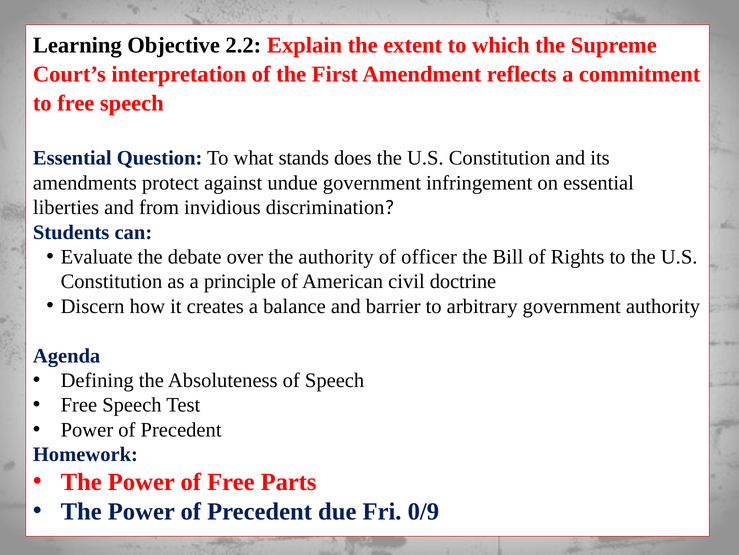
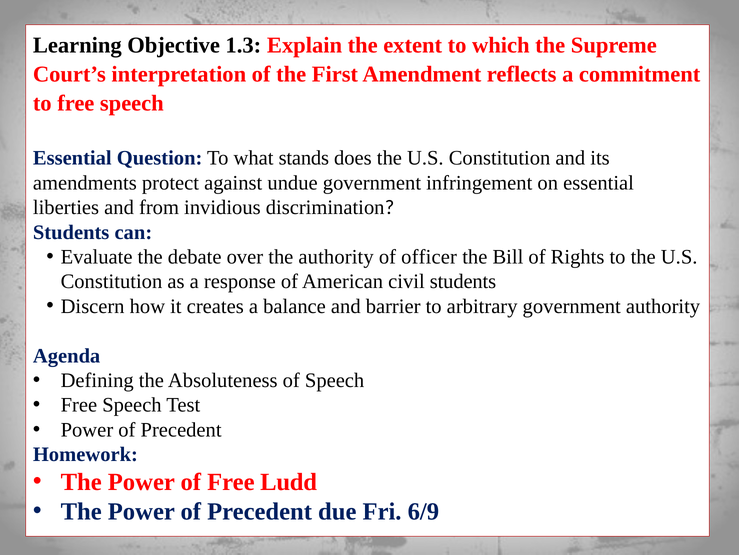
2.2: 2.2 -> 1.3 (243, 45)
principle: principle -> response (240, 281)
civil doctrine: doctrine -> students (463, 281)
Parts: Parts -> Ludd (289, 481)
0/9: 0/9 -> 6/9 (423, 511)
